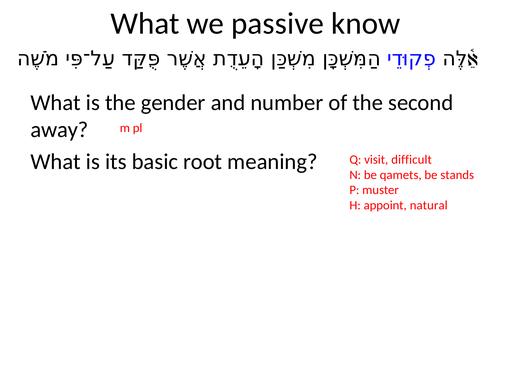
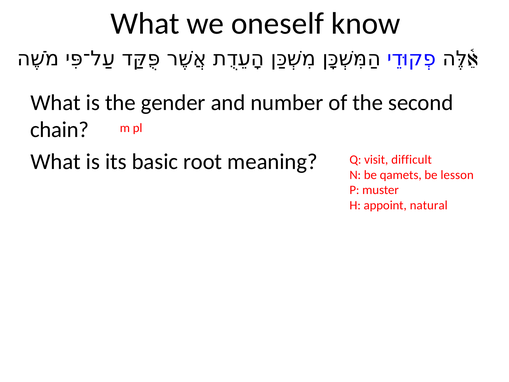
passive: passive -> oneself (278, 23)
away: away -> chain (60, 130)
stands: stands -> lesson (457, 175)
